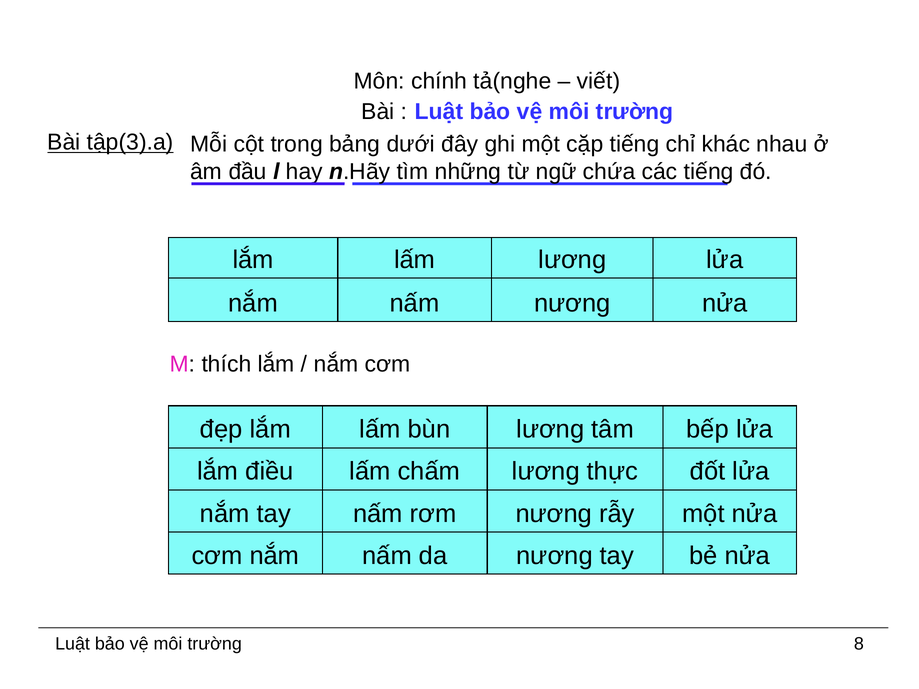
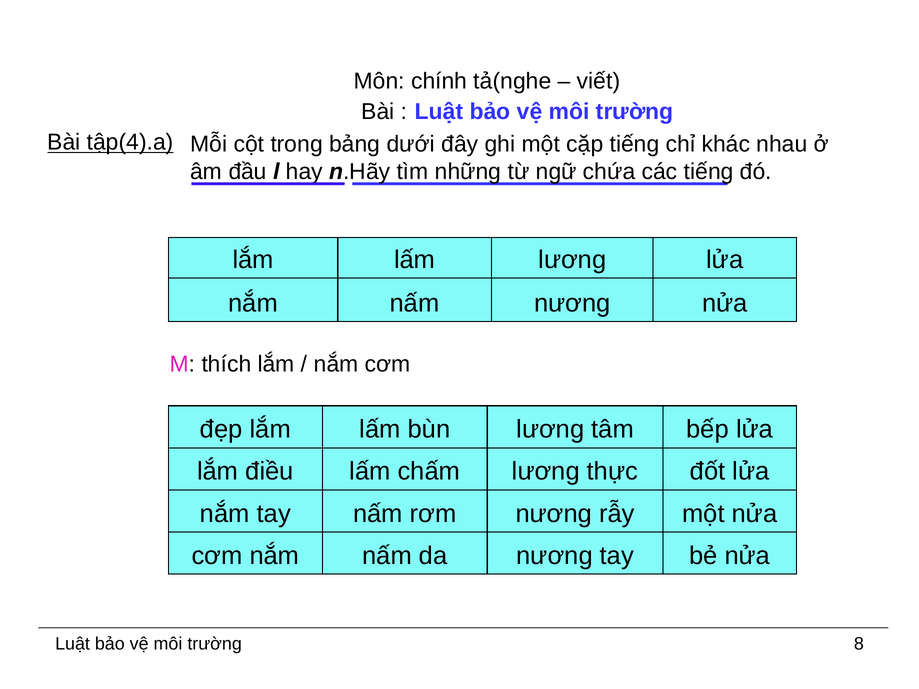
tập(3).a: tập(3).a -> tập(4).a (130, 142)
